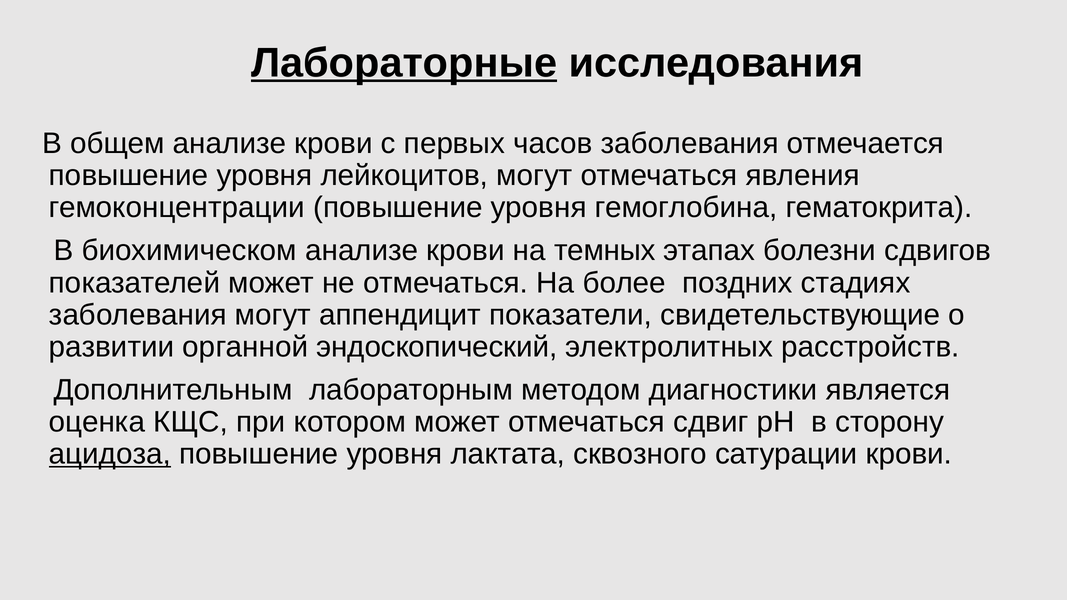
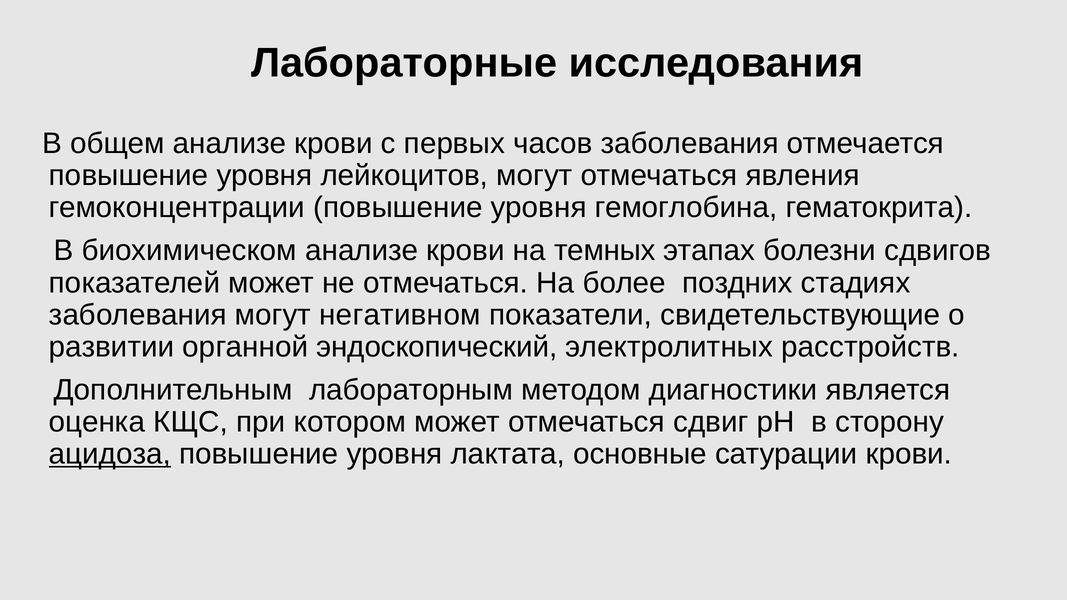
Лабораторные underline: present -> none (404, 63)
аппендицит: аппендицит -> негативном (400, 315)
сквозного: сквозного -> основные (640, 454)
